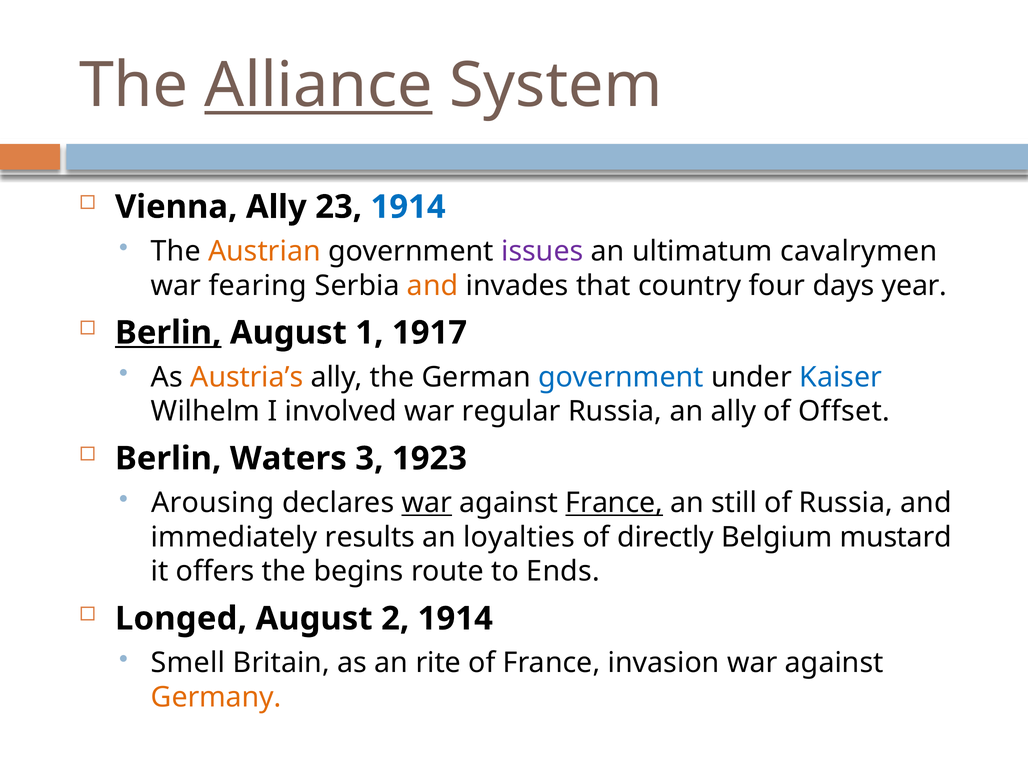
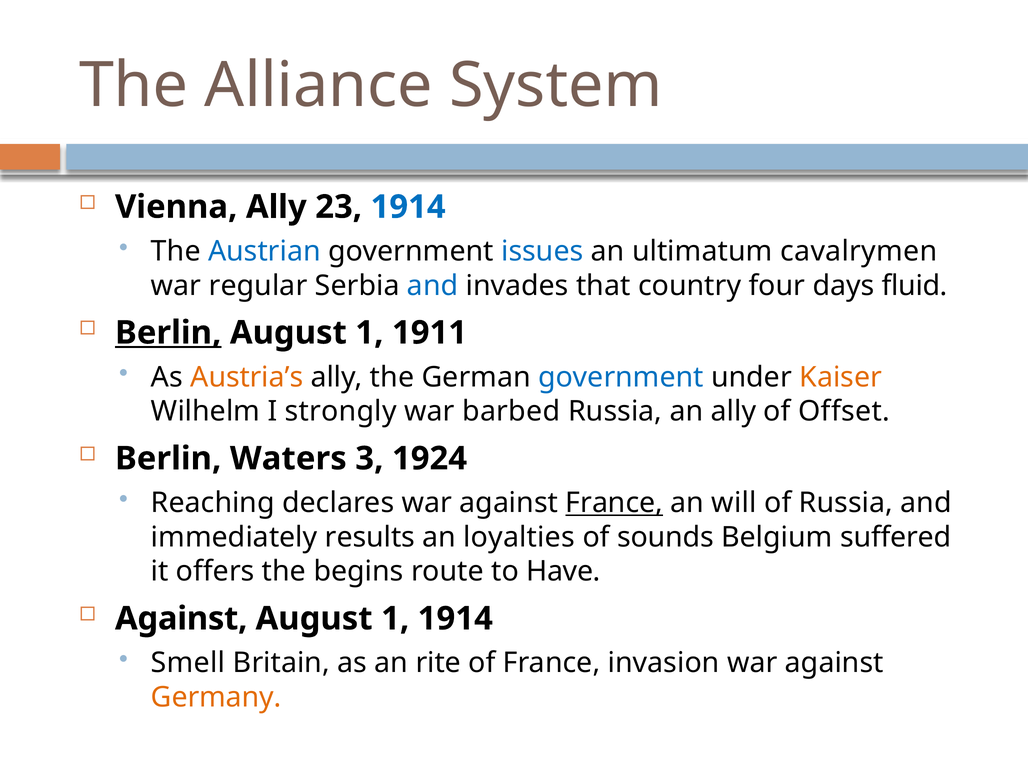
Alliance underline: present -> none (319, 86)
Austrian colour: orange -> blue (264, 251)
issues colour: purple -> blue (542, 251)
fearing: fearing -> regular (258, 286)
and colour: orange -> blue (433, 286)
year: year -> fluid (915, 286)
1917: 1917 -> 1911 (430, 333)
Kaiser colour: blue -> orange (841, 377)
involved: involved -> strongly (341, 411)
regular: regular -> barbed (511, 411)
1923: 1923 -> 1924 (430, 459)
Arousing: Arousing -> Reaching (213, 503)
war underline: present -> none (427, 503)
still: still -> will (734, 503)
directly: directly -> sounds (666, 537)
mustard: mustard -> suffered (896, 537)
Ends: Ends -> Have (563, 571)
Longed: Longed -> Against (181, 619)
2: 2 -> 1 (395, 619)
